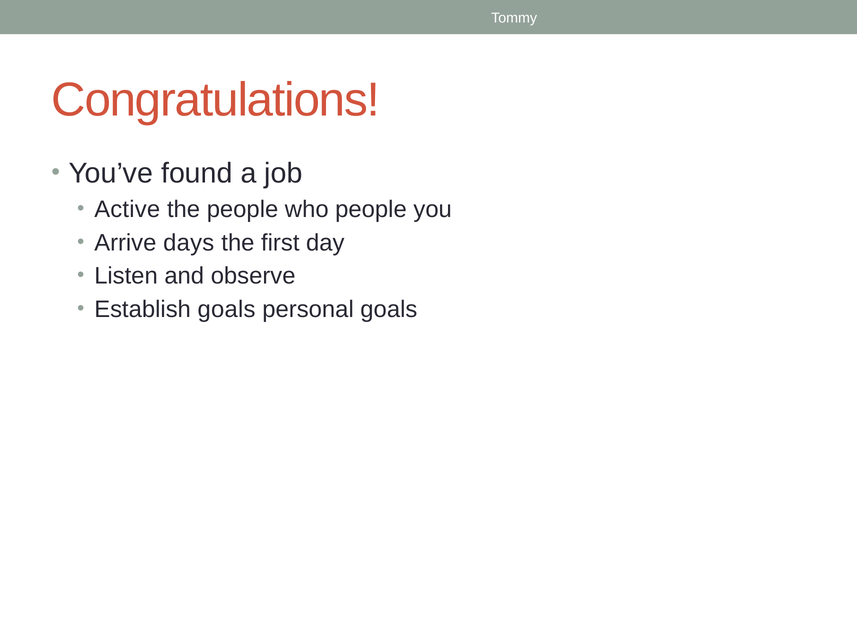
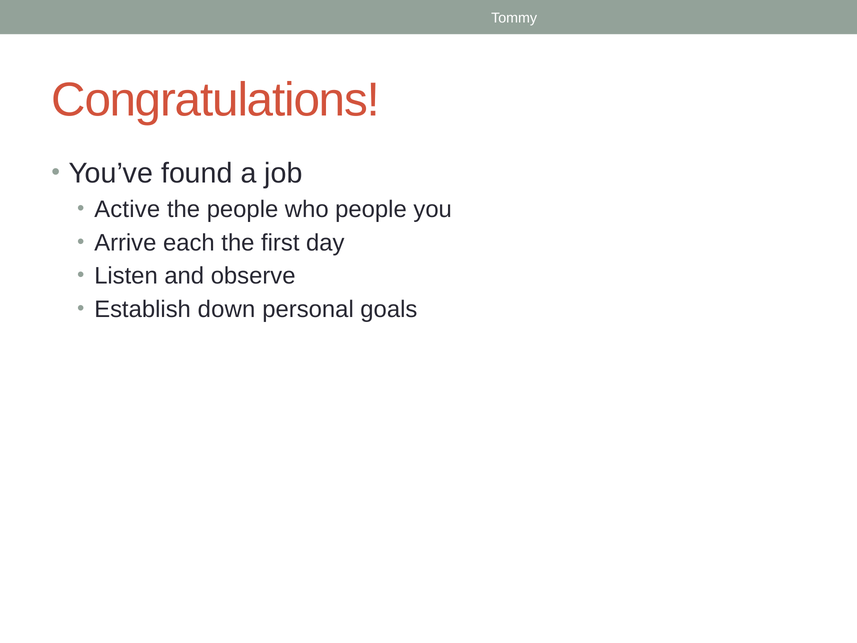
days: days -> each (189, 243)
Establish goals: goals -> down (227, 309)
